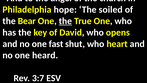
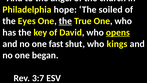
Bear: Bear -> Eyes (27, 21)
opens underline: none -> present (118, 32)
heart: heart -> kings (117, 44)
heard: heard -> began (45, 55)
